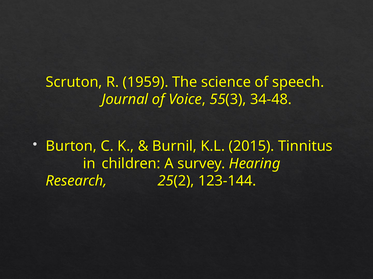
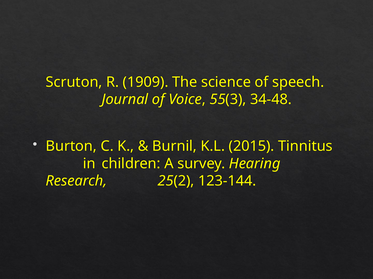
1959: 1959 -> 1909 (146, 82)
